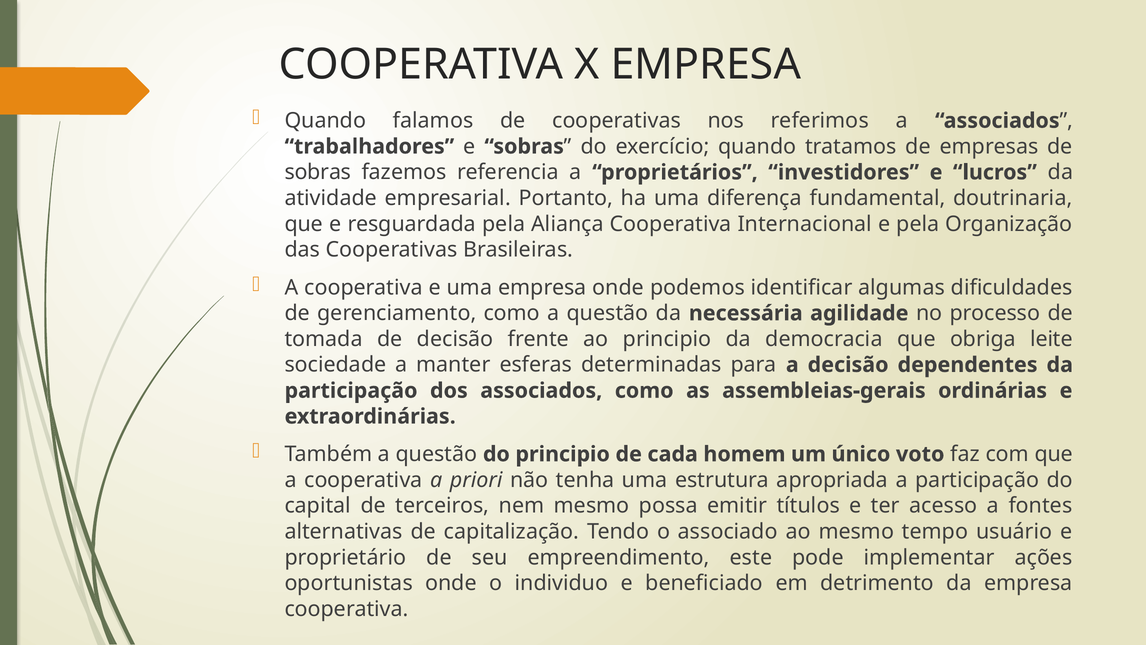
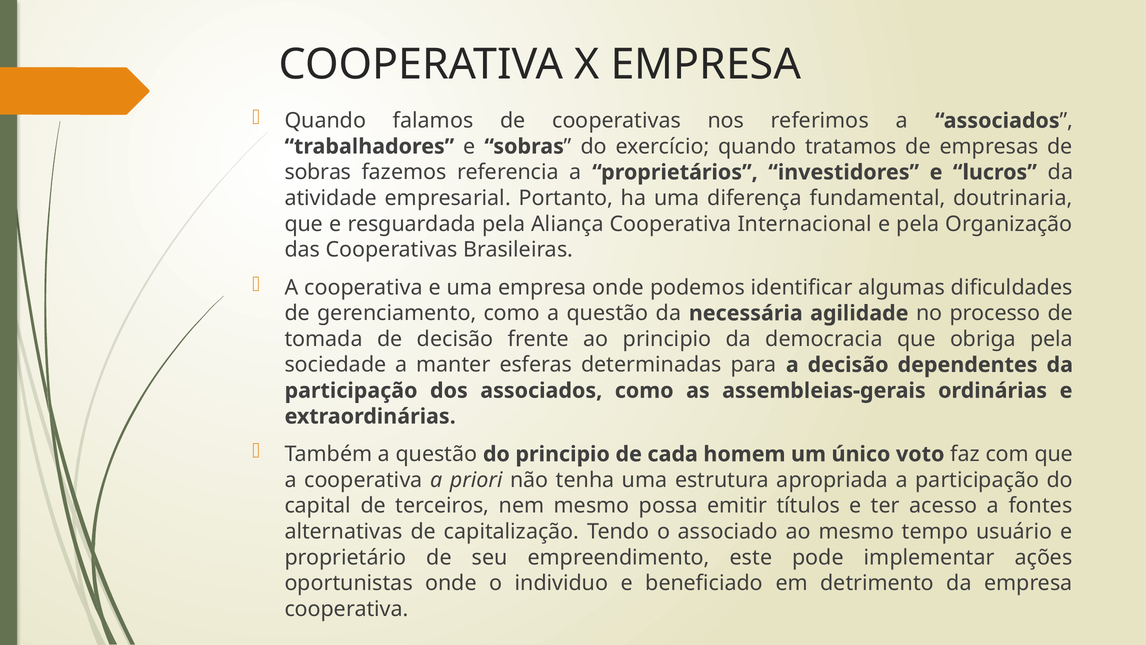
obriga leite: leite -> pela (1052, 339)
